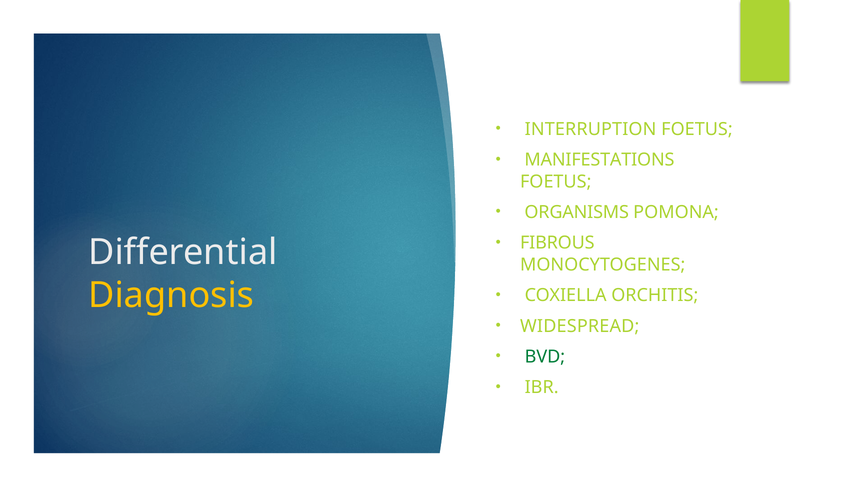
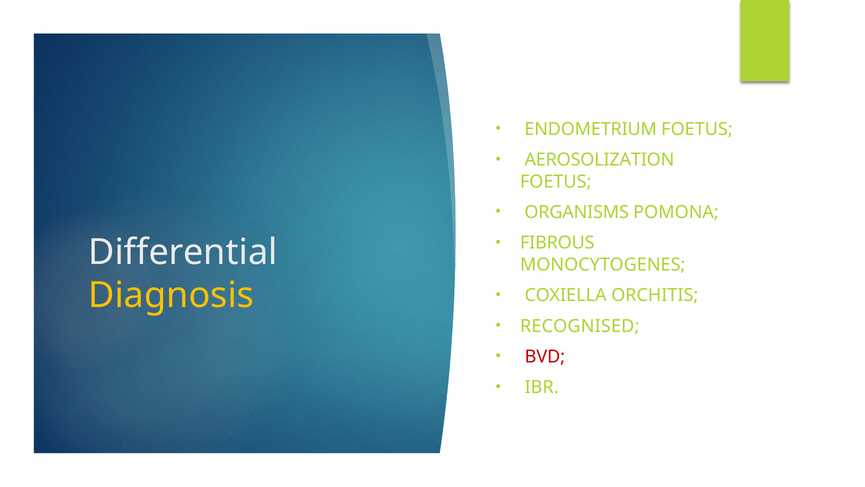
INTERRUPTION: INTERRUPTION -> ENDOMETRIUM (591, 129)
MANIFESTATIONS: MANIFESTATIONS -> AEROSOLIZATION (599, 160)
WIDESPREAD: WIDESPREAD -> RECOGNISED (580, 326)
BVD colour: green -> red (545, 357)
